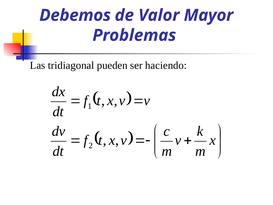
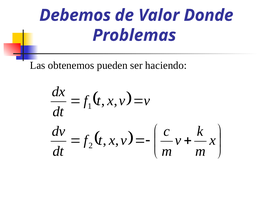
Mayor: Mayor -> Donde (209, 15)
tridiagonal: tridiagonal -> obtenemos (71, 65)
